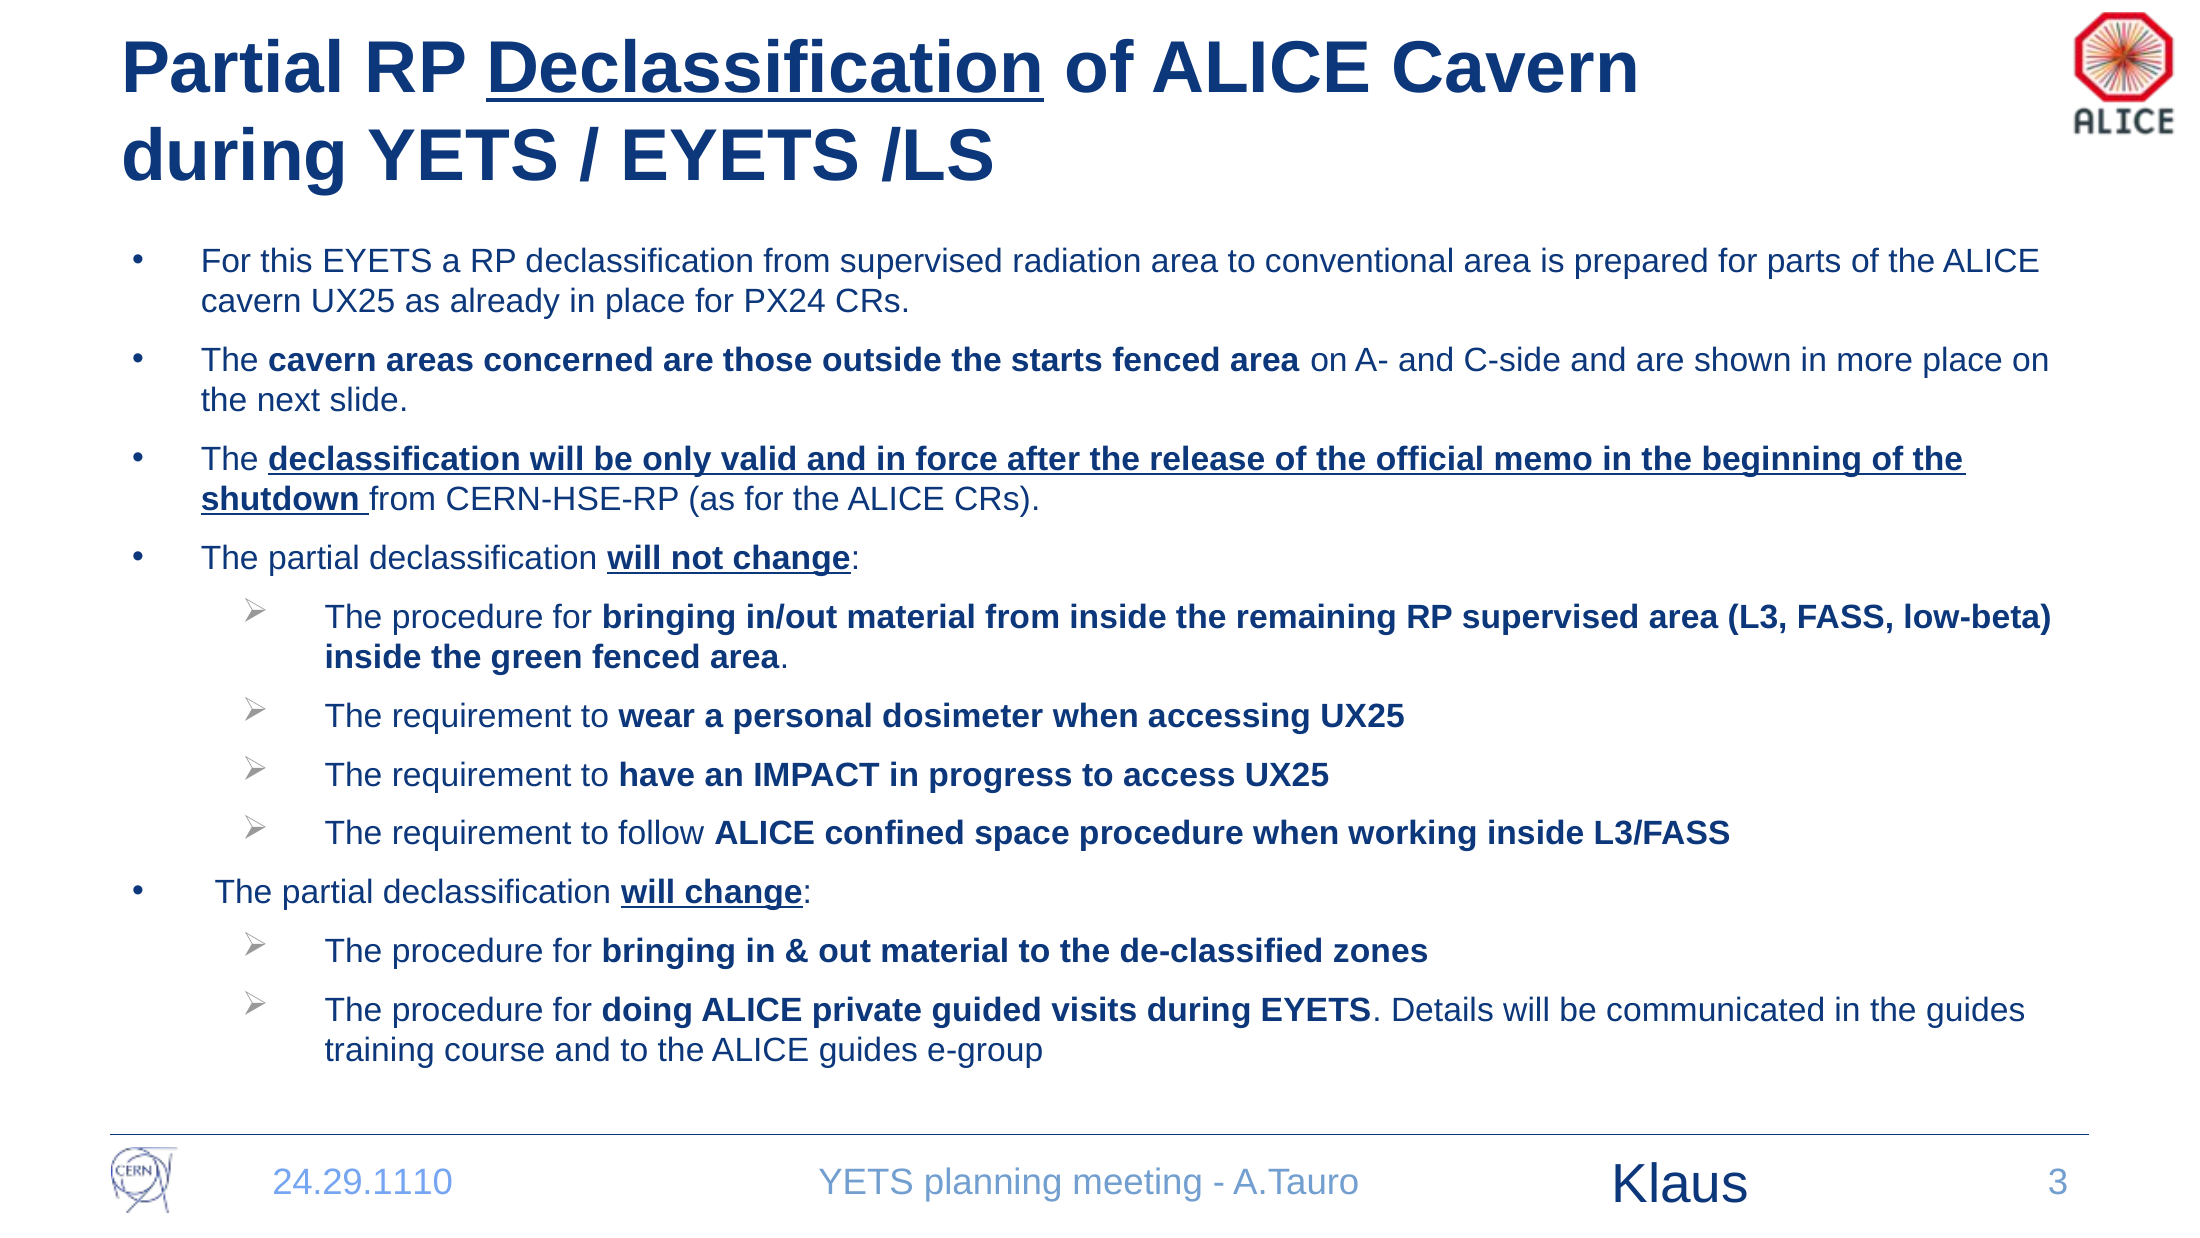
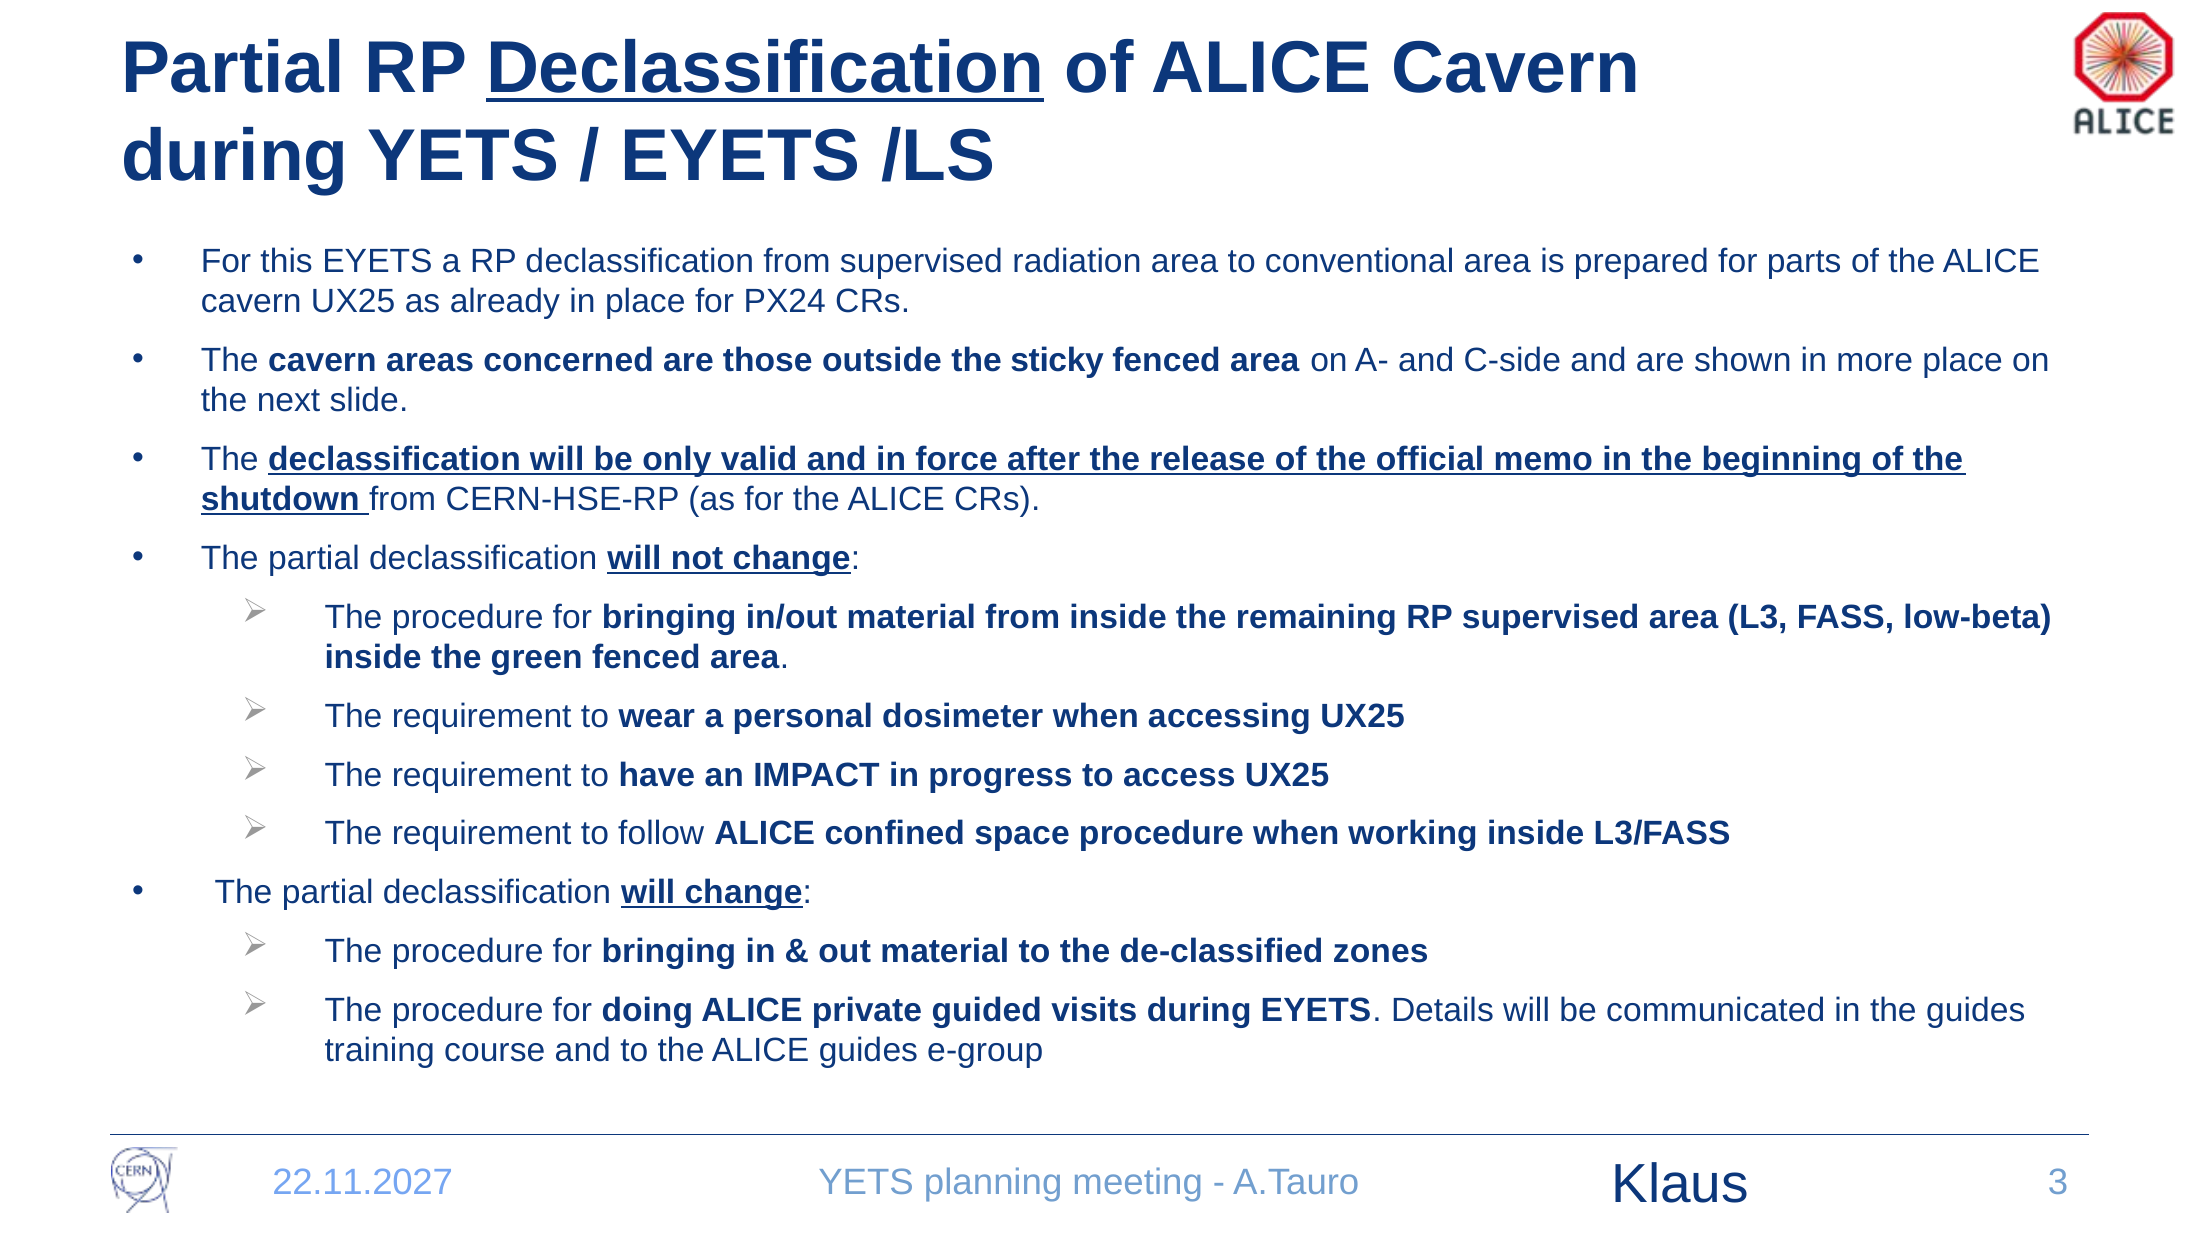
starts: starts -> sticky (1057, 360)
24.29.1110: 24.29.1110 -> 22.11.2027 (363, 1182)
